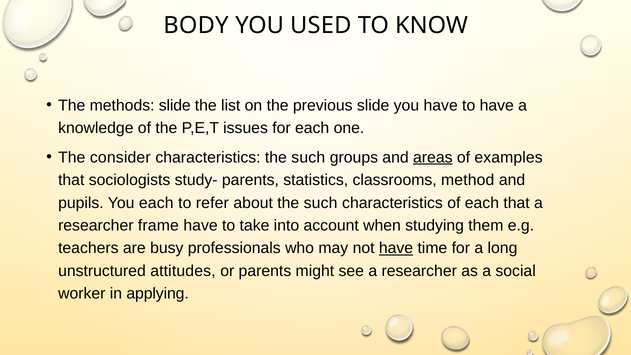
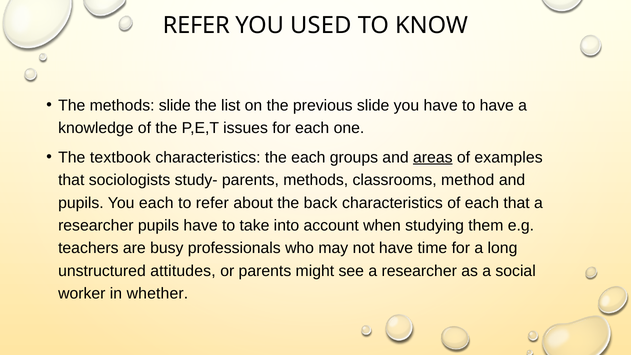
BODY: BODY -> REFER (196, 25)
consider: consider -> textbook (120, 157)
characteristics the such: such -> each (308, 157)
parents statistics: statistics -> methods (316, 180)
about the such: such -> back (321, 203)
researcher frame: frame -> pupils (158, 226)
have underline: present -> none (396, 248)
applying: applying -> whether (157, 294)
